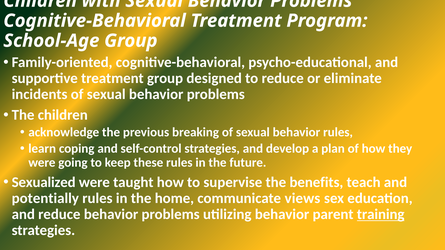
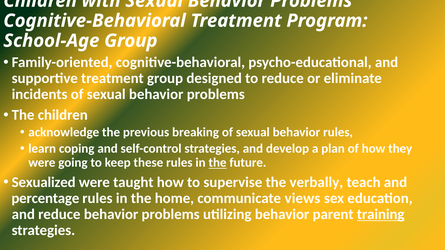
the underline: none -> present (218, 163)
benefits: benefits -> verbally (316, 183)
potentially: potentially -> percentage (45, 199)
